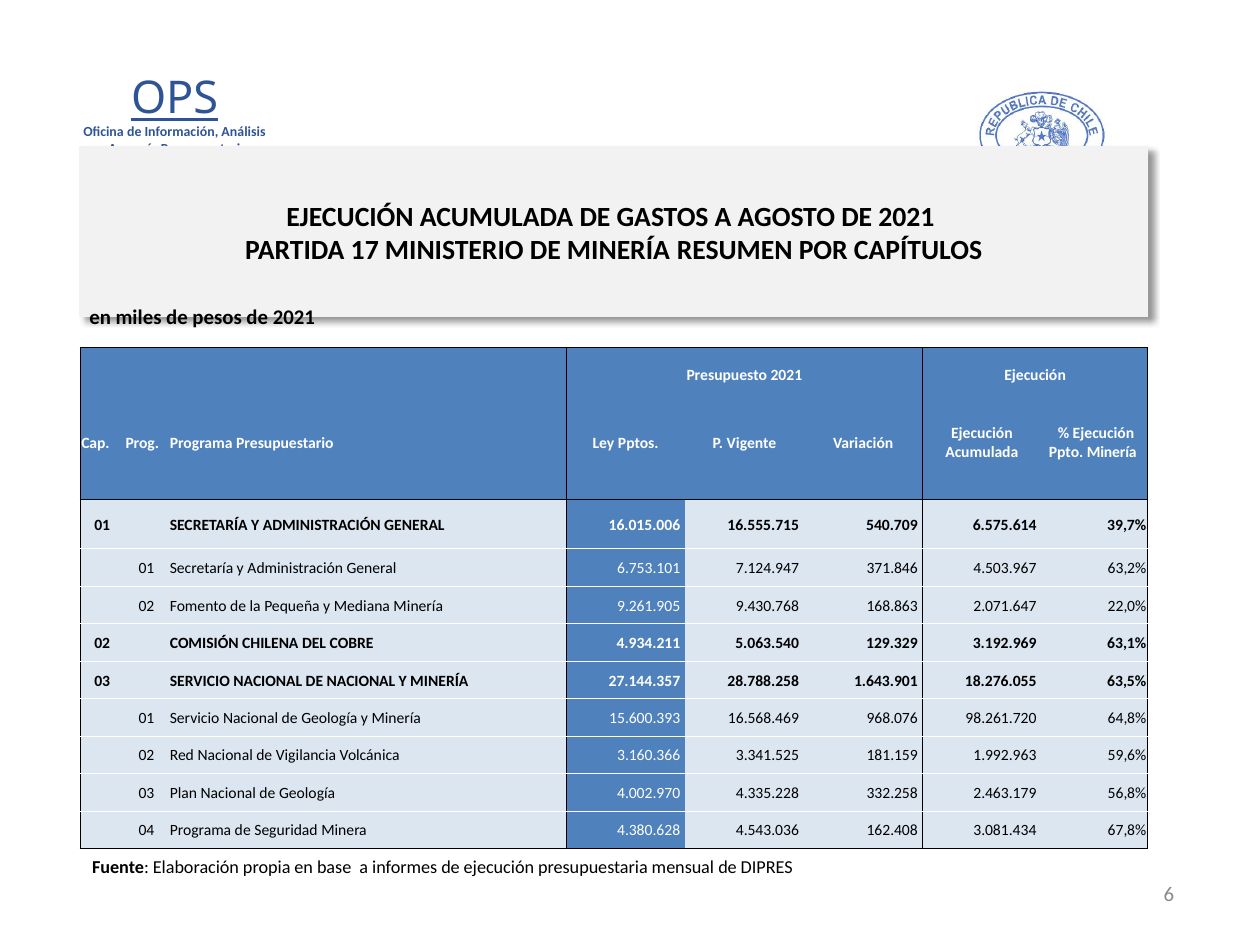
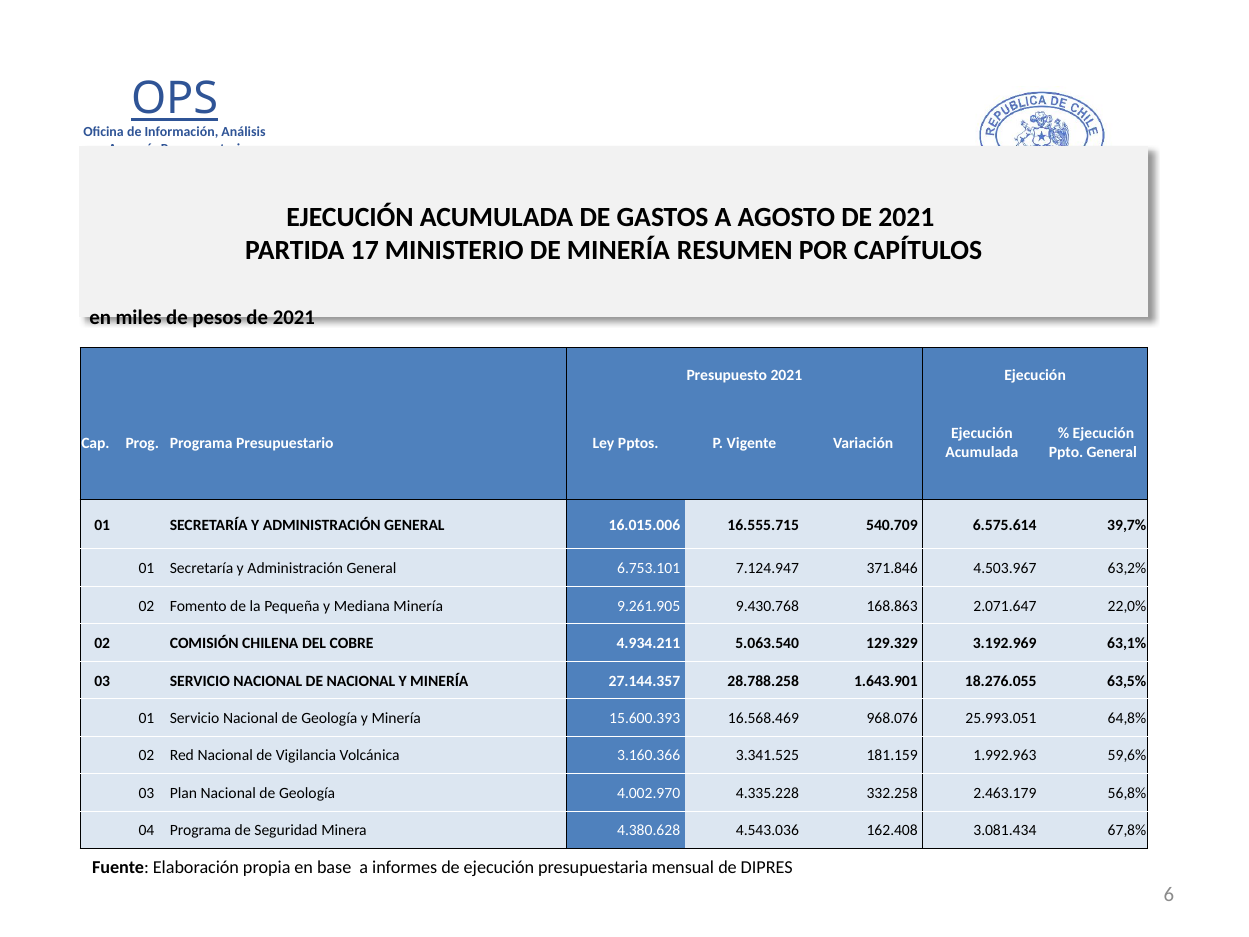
Ppto Minería: Minería -> General (1112, 452)
98.261.720: 98.261.720 -> 25.993.051 (1001, 718)
